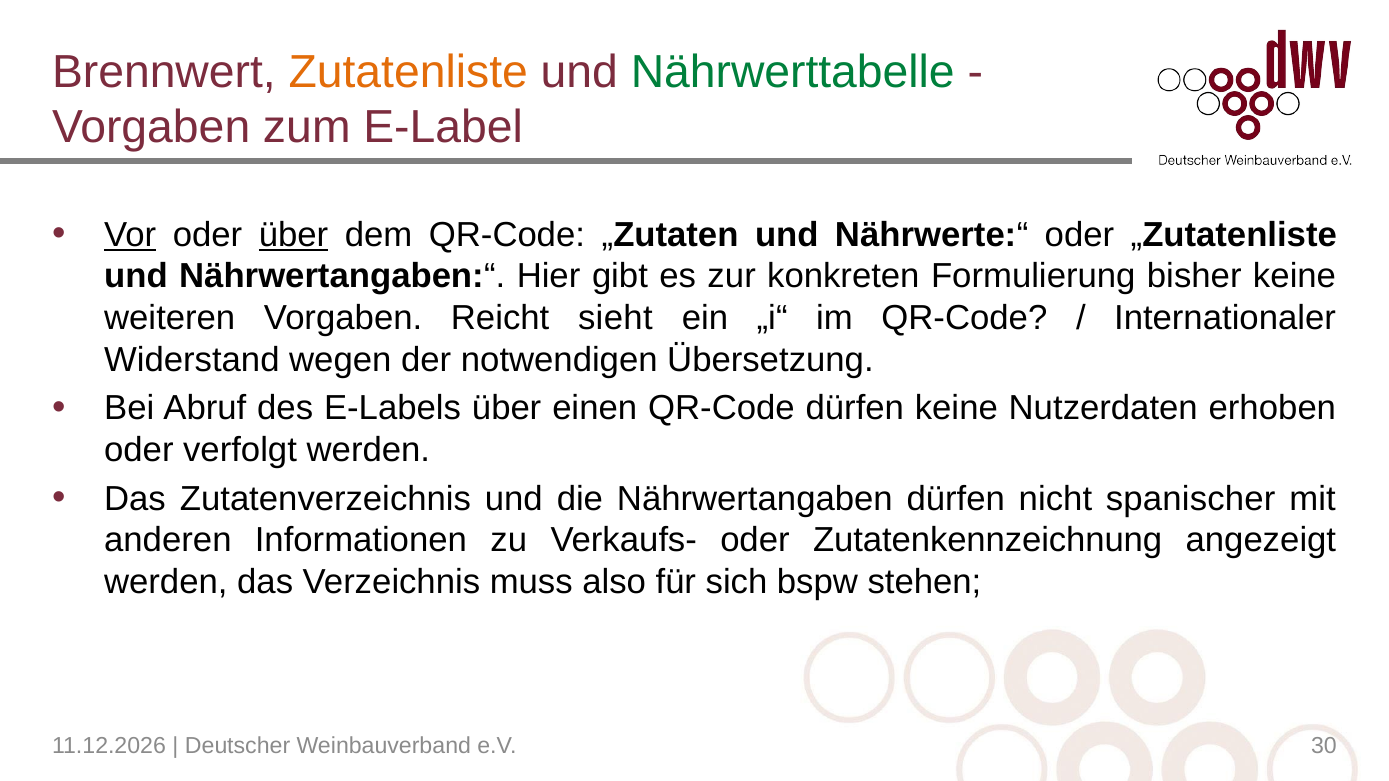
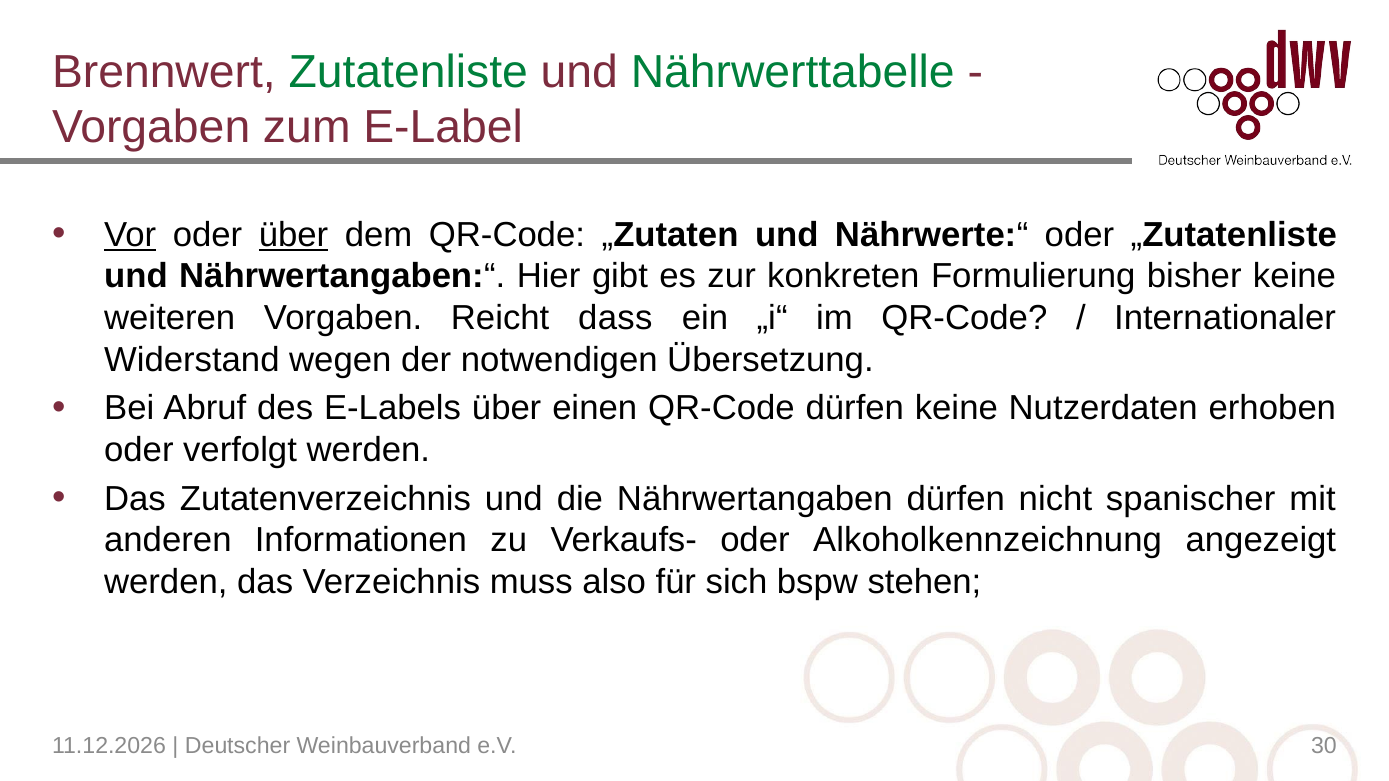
Zutatenliste colour: orange -> green (408, 72)
sieht: sieht -> dass (615, 318)
Zutatenkennzeichnung: Zutatenkennzeichnung -> Alkoholkennzeichnung (988, 541)
